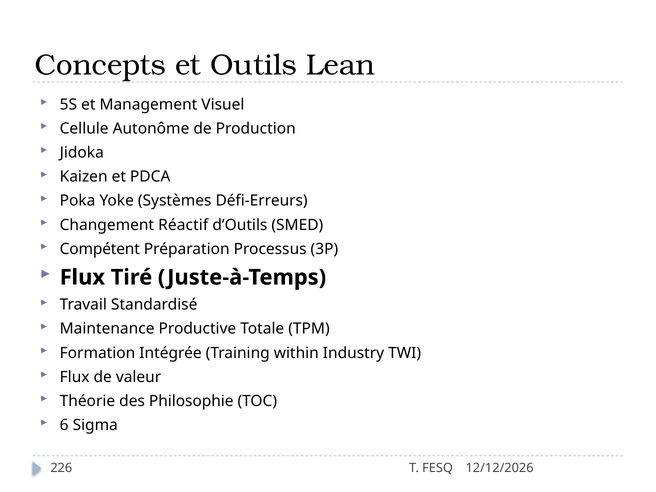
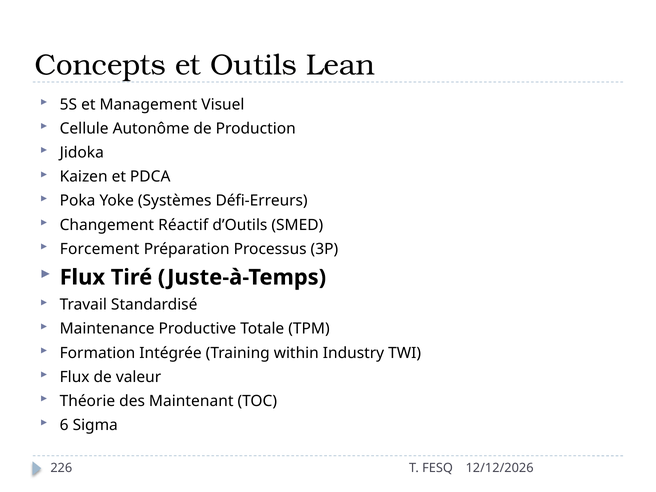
Compétent: Compétent -> Forcement (100, 249)
Philosophie: Philosophie -> Maintenant (191, 401)
